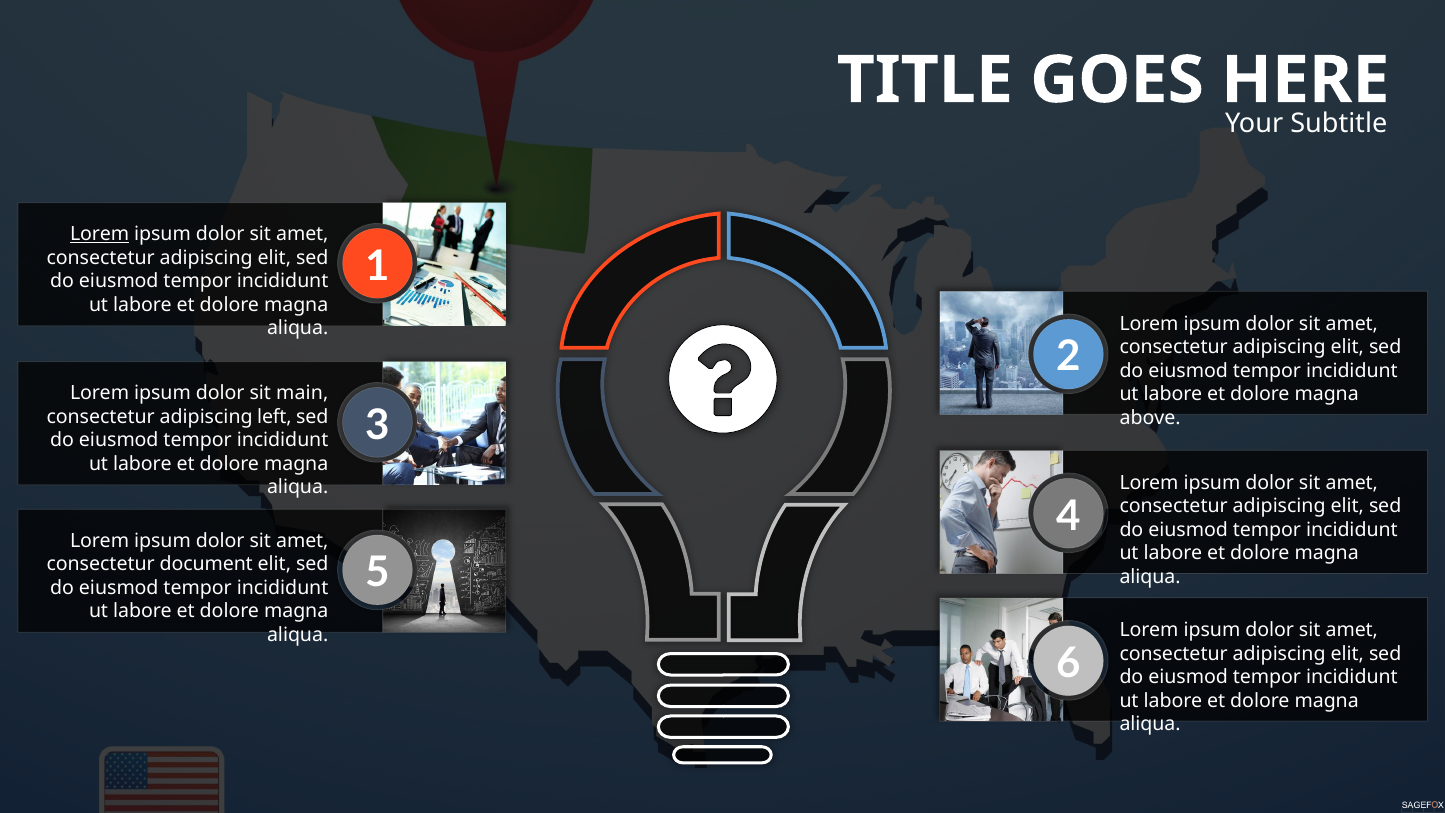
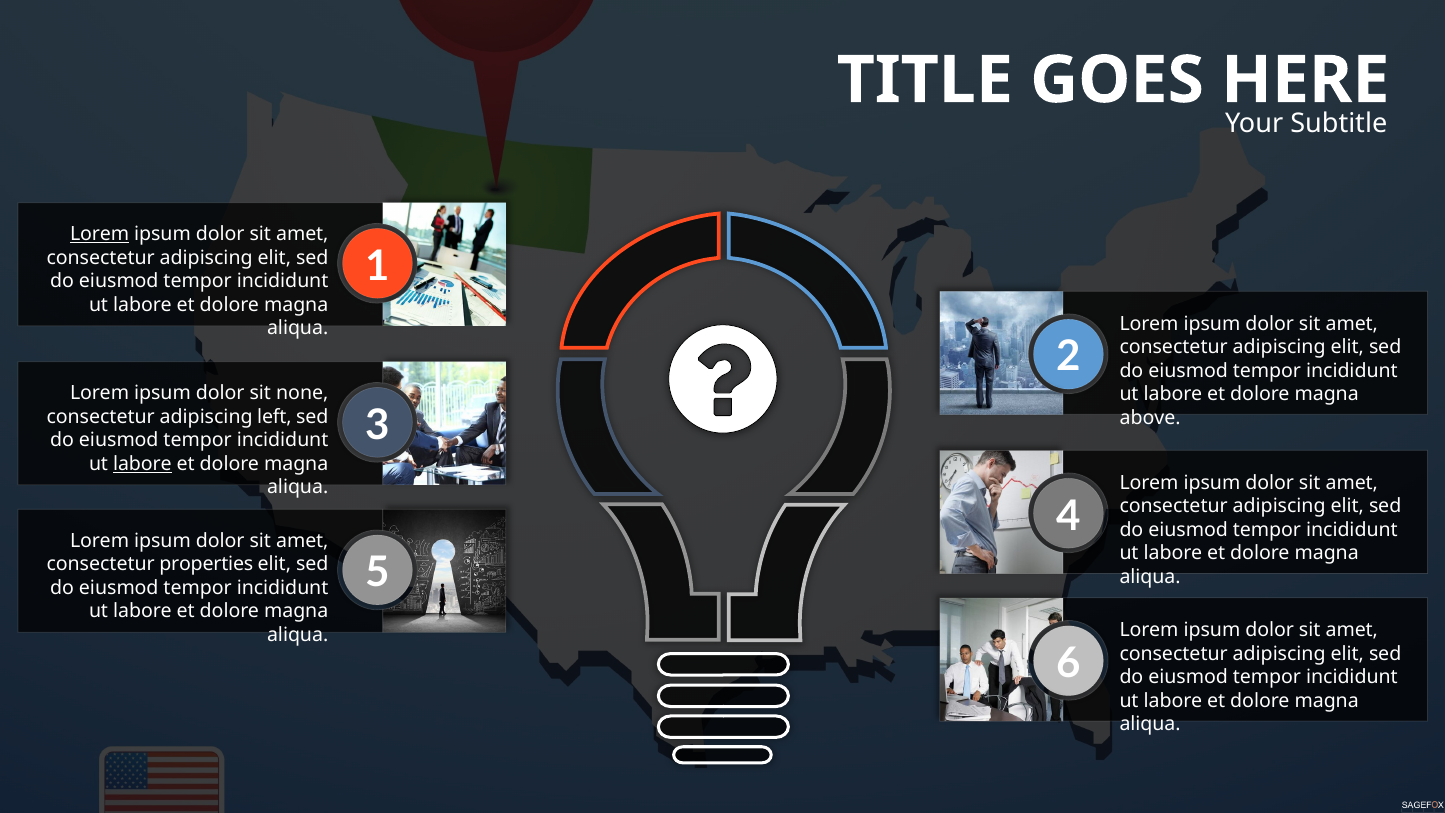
main: main -> none (302, 393)
labore underline: none -> present (142, 464)
document: document -> properties (206, 564)
